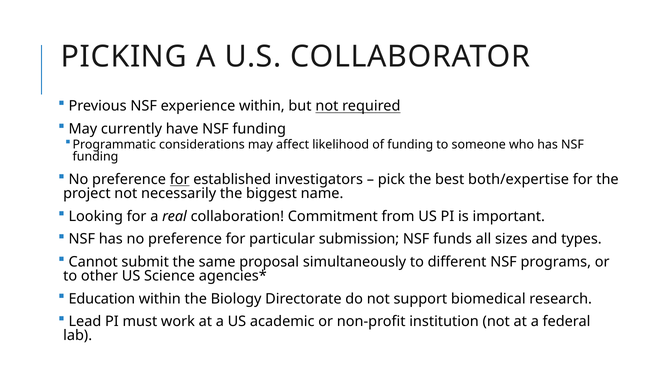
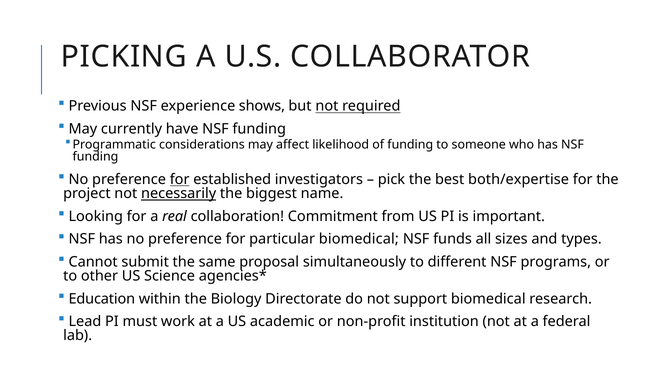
experience within: within -> shows (262, 106)
necessarily underline: none -> present (179, 194)
particular submission: submission -> biomedical (359, 239)
